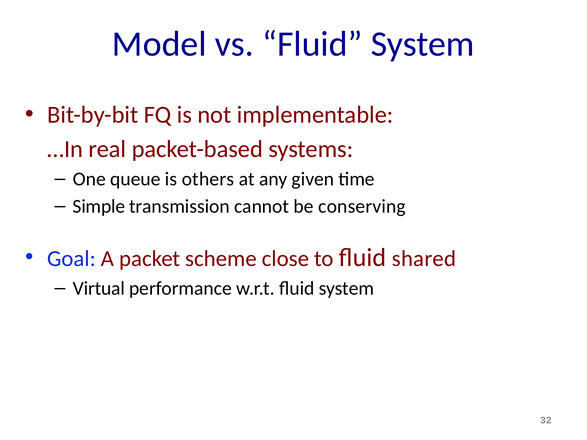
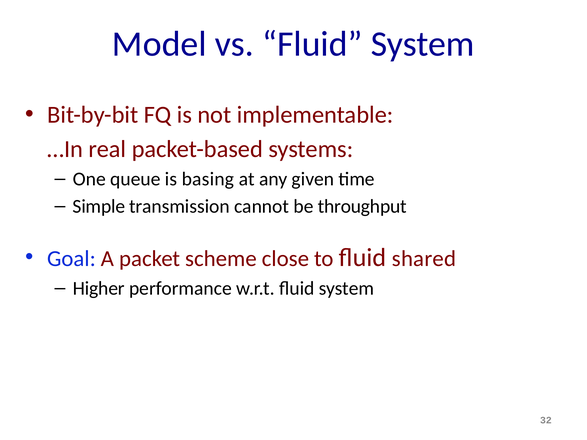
others: others -> basing (208, 179)
conserving: conserving -> throughput (362, 207)
Virtual: Virtual -> Higher (99, 289)
